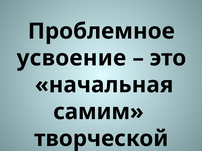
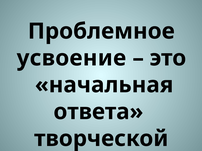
самим: самим -> ответа (98, 112)
